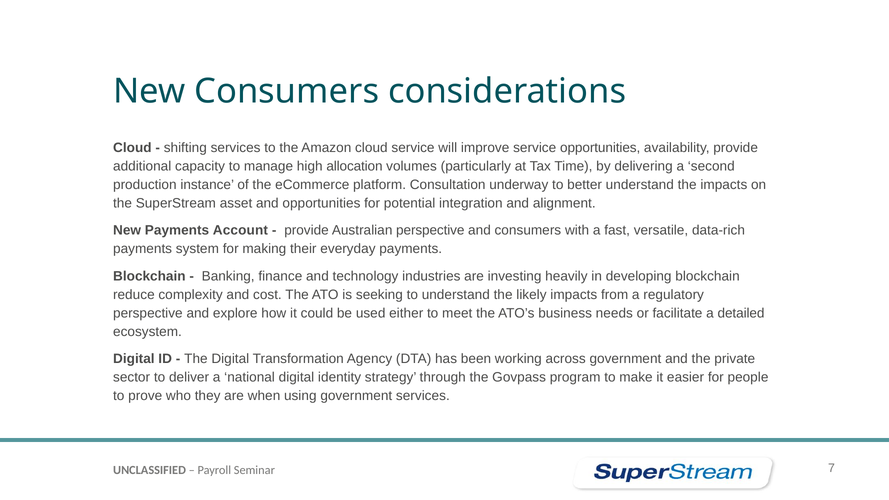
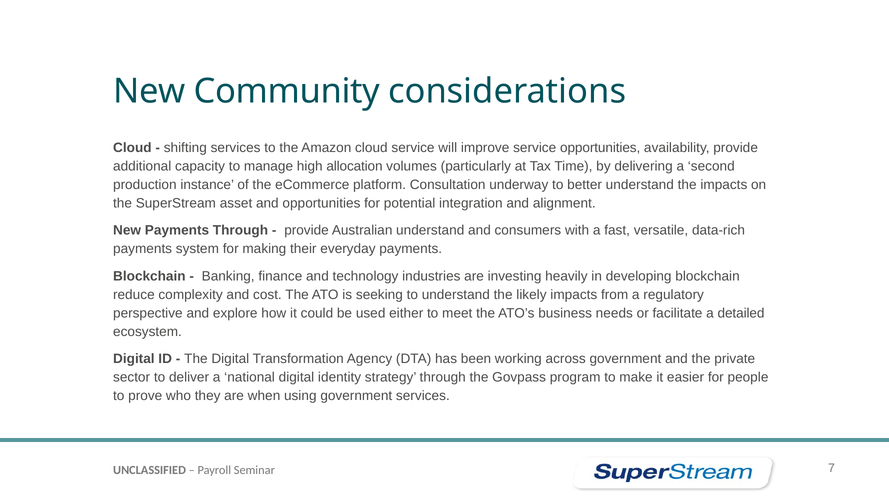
New Consumers: Consumers -> Community (287, 92)
Payments Account: Account -> Through (240, 230)
Australian perspective: perspective -> understand (430, 230)
